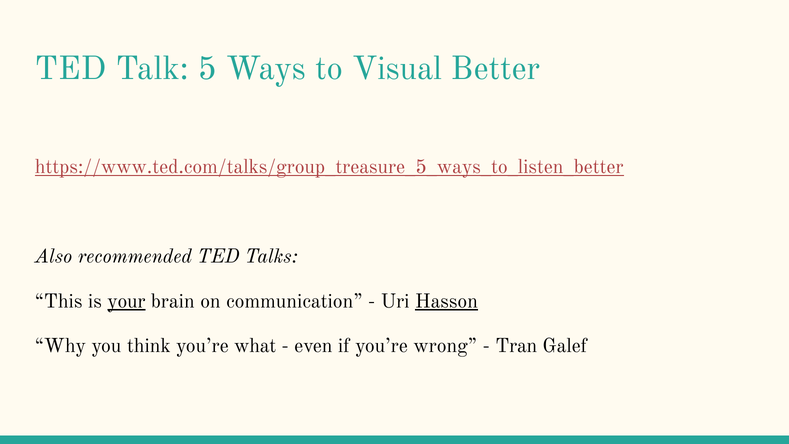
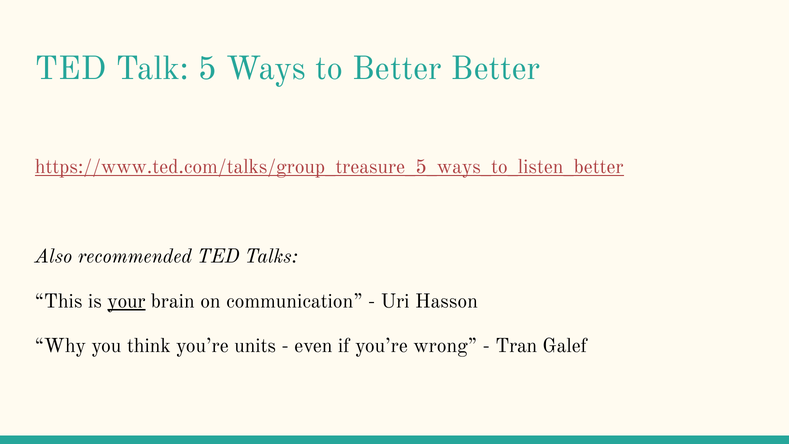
to Visual: Visual -> Better (397, 68)
Hasson underline: present -> none (447, 301)
what: what -> units (255, 346)
